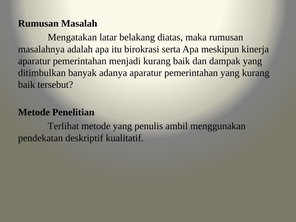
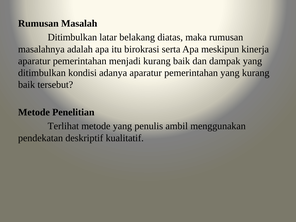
Mengatakan: Mengatakan -> Ditimbulkan (72, 37)
banyak: banyak -> kondisi (83, 73)
